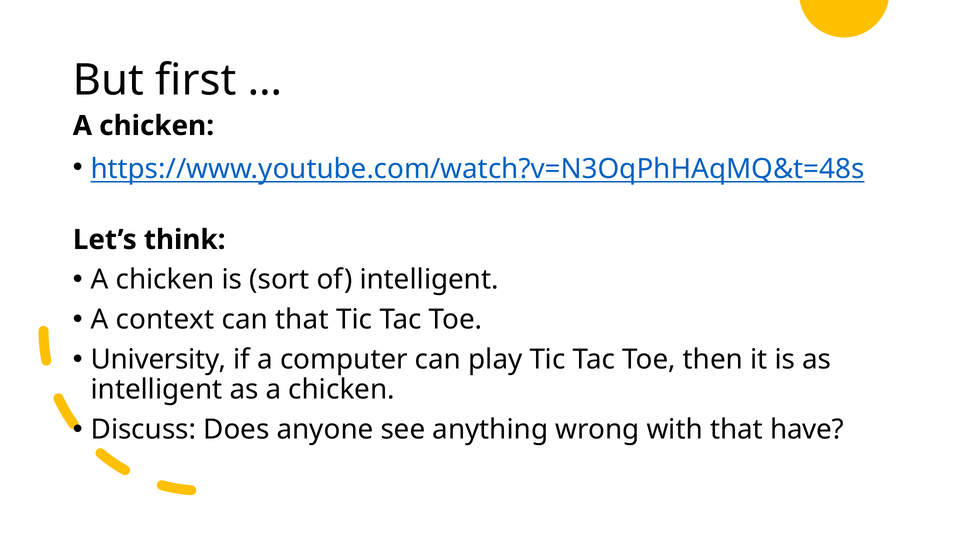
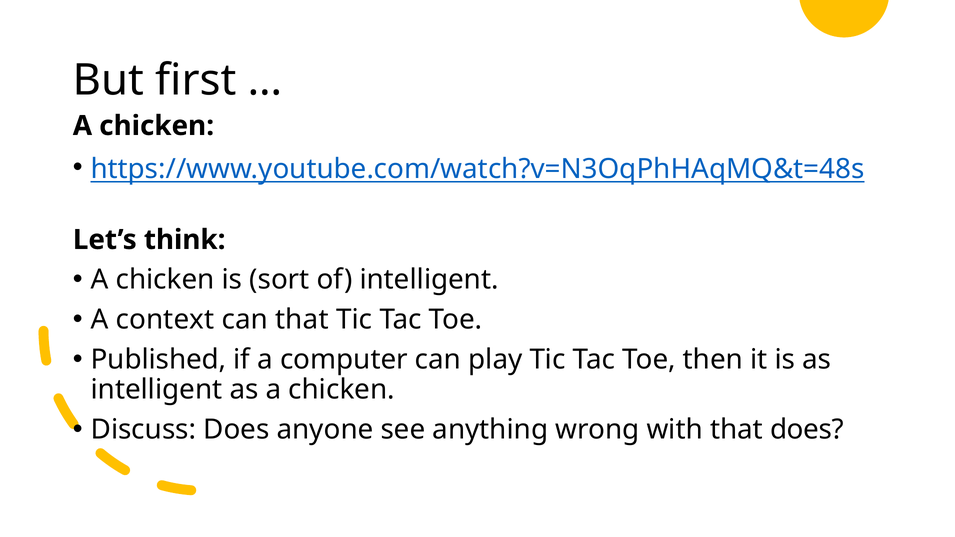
University: University -> Published (158, 360)
that have: have -> does (807, 430)
